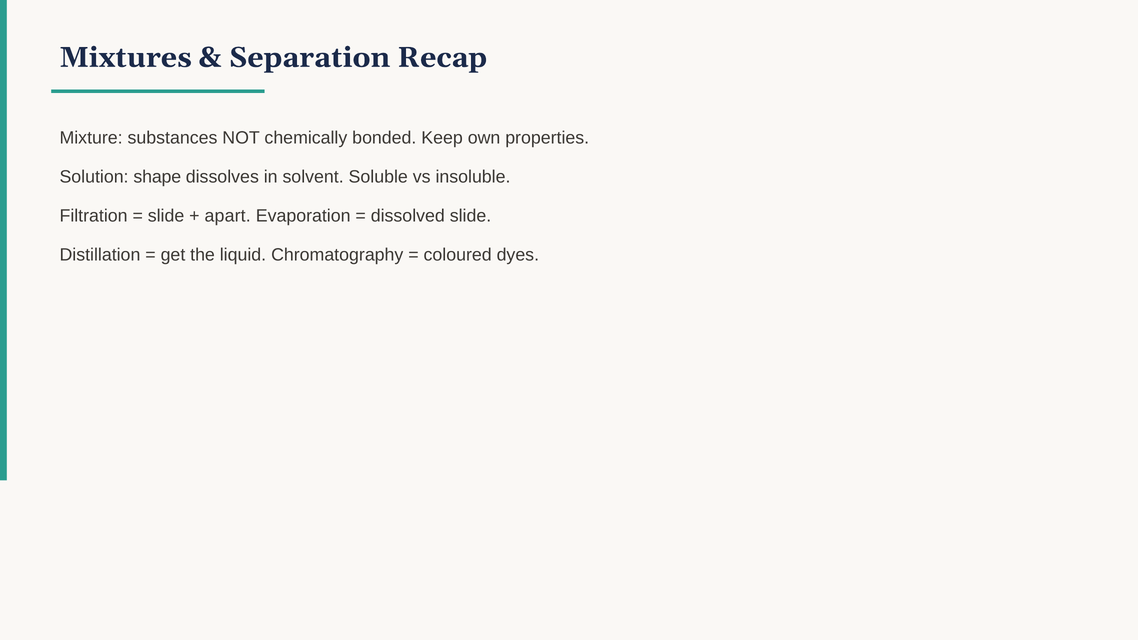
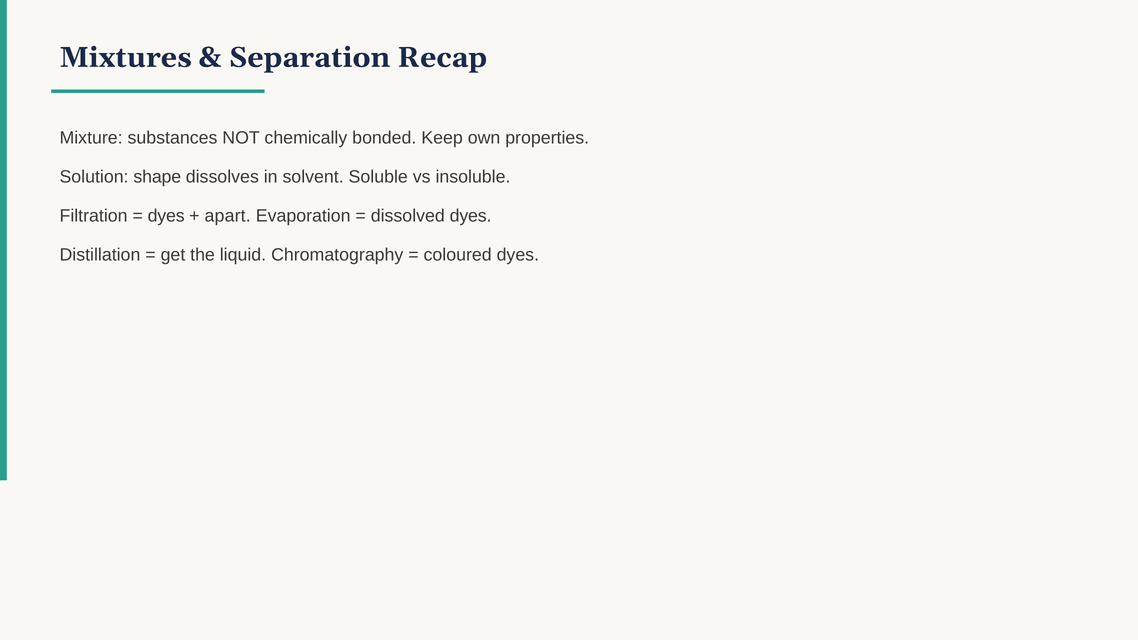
slide: slide -> dyes (166, 216)
dissolved slide: slide -> dyes (471, 216)
